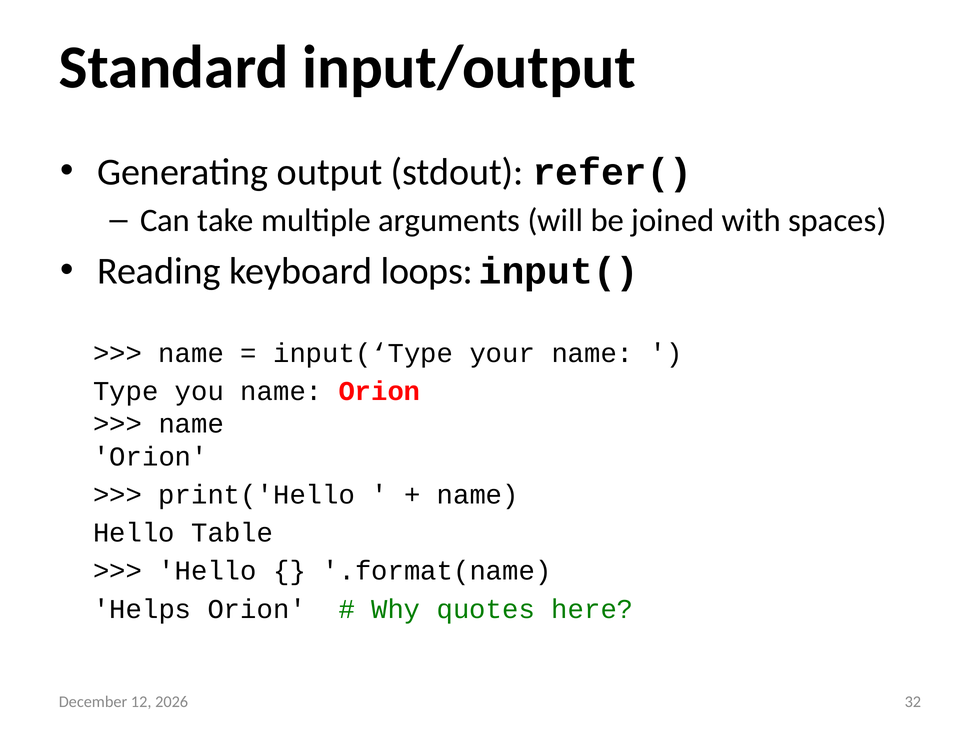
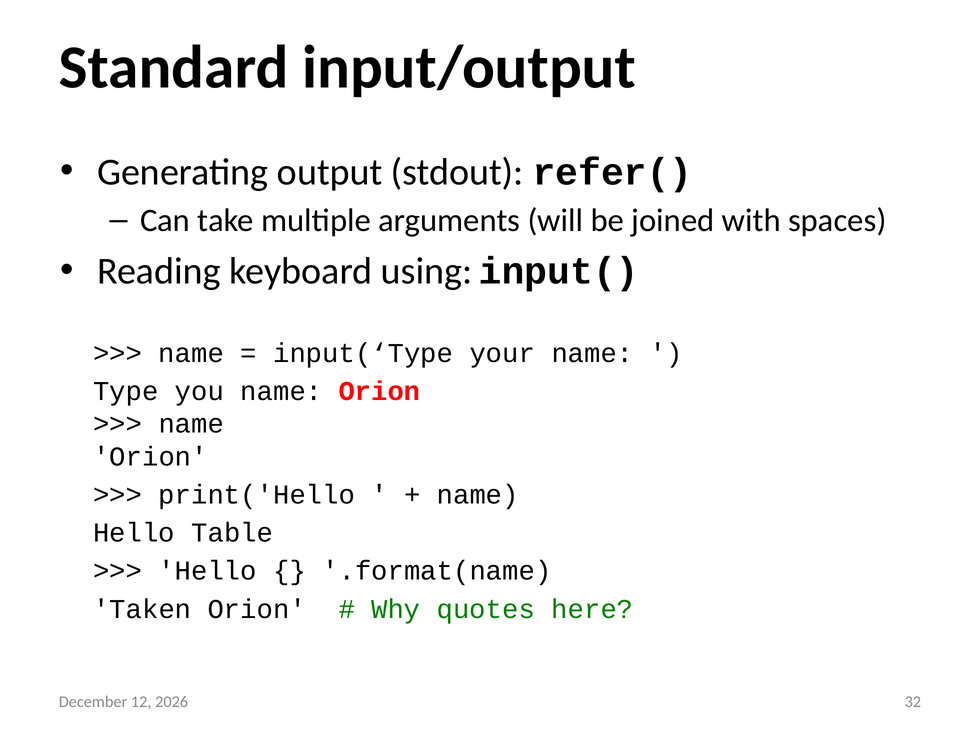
loops: loops -> using (427, 271)
Helps: Helps -> Taken (142, 609)
